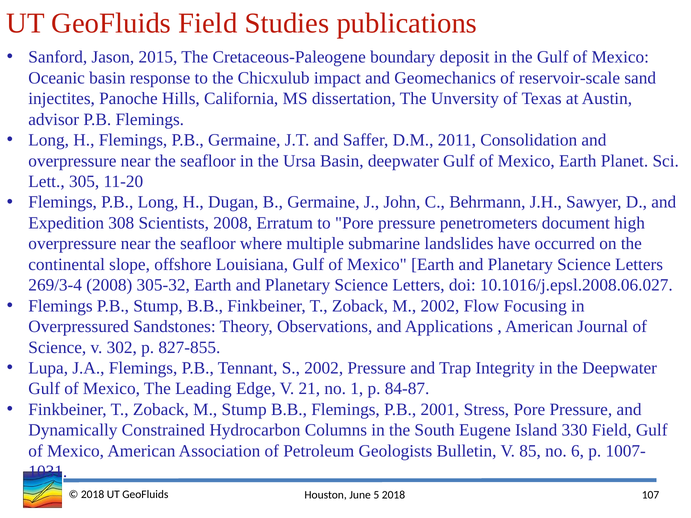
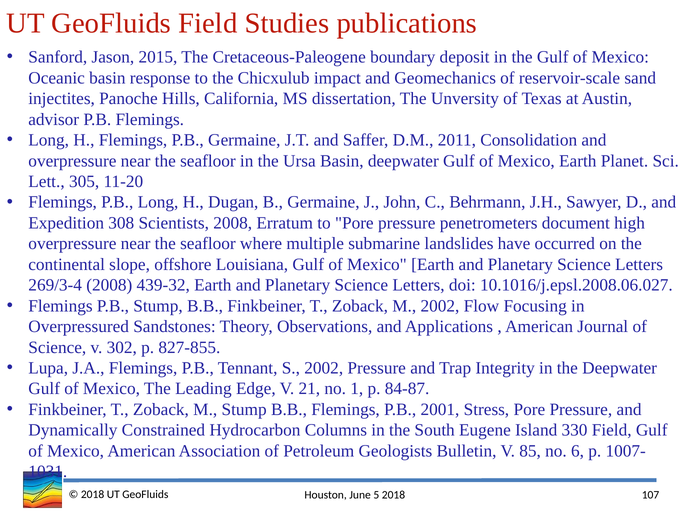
305-32: 305-32 -> 439-32 (163, 285)
